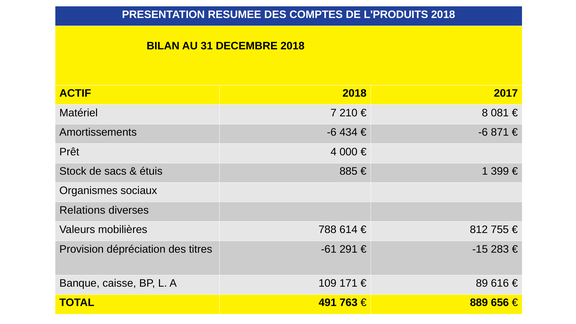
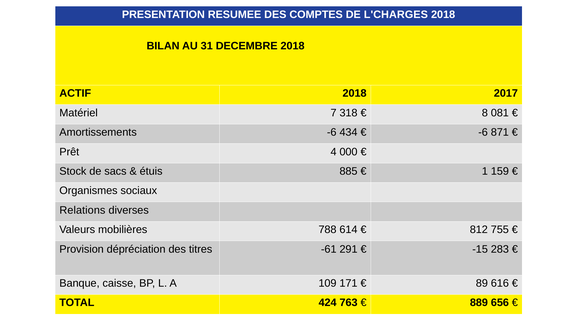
L'PRODUITS: L'PRODUITS -> L'CHARGES (396, 14)
210: 210 -> 318 (349, 113)
399: 399 -> 159 (500, 171)
491: 491 -> 424 (328, 303)
